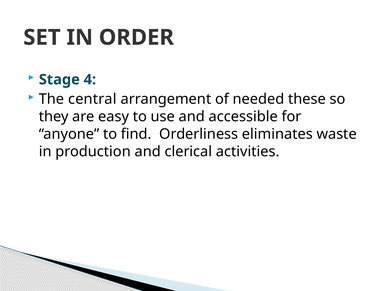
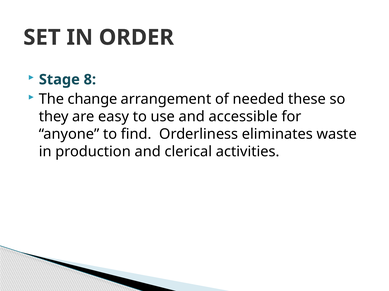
4: 4 -> 8 (90, 80)
central: central -> change (93, 99)
